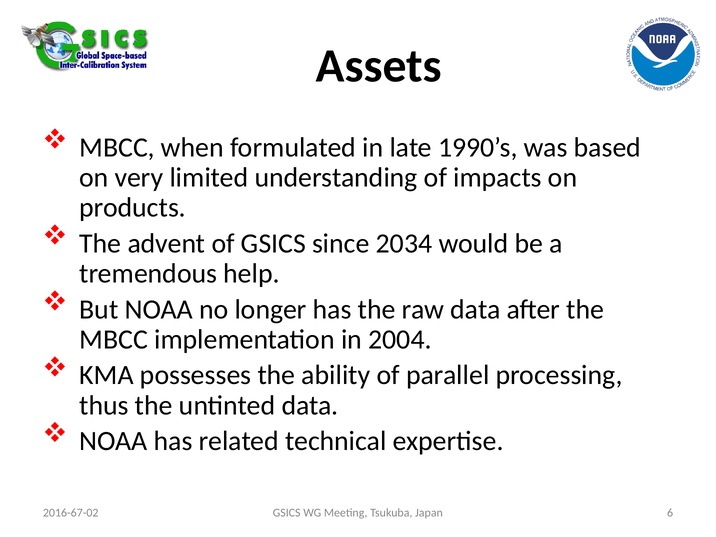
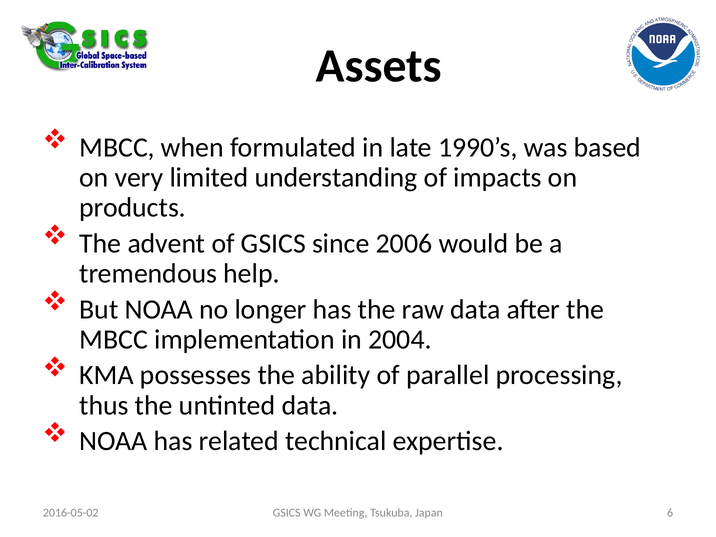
2034: 2034 -> 2006 (404, 243)
2016-67-02: 2016-67-02 -> 2016-05-02 (71, 513)
